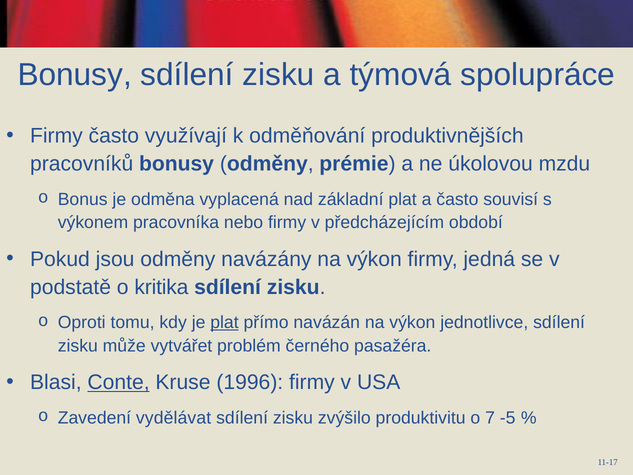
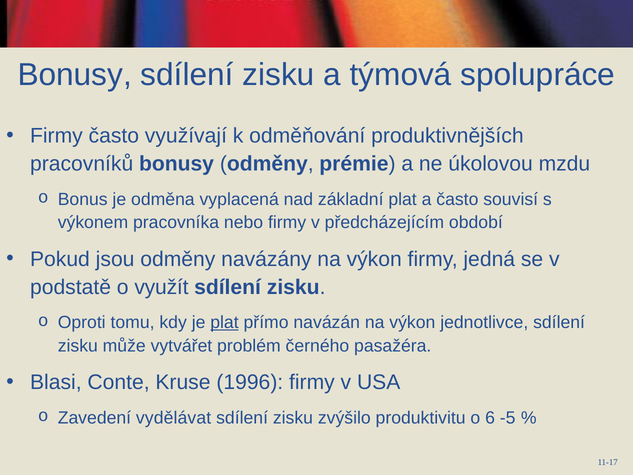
kritika: kritika -> využít (161, 287)
Conte underline: present -> none (119, 382)
7: 7 -> 6 (490, 418)
